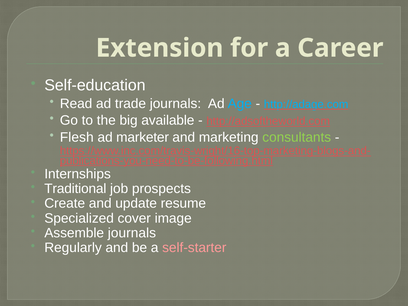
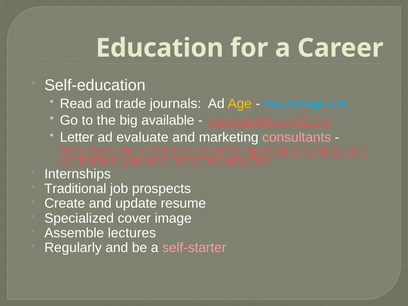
Extension: Extension -> Education (160, 48)
Age colour: light blue -> yellow (240, 104)
Flesh: Flesh -> Letter (77, 137)
marketer: marketer -> evaluate (142, 137)
consultants colour: light green -> pink (297, 137)
Assemble journals: journals -> lectures (132, 233)
